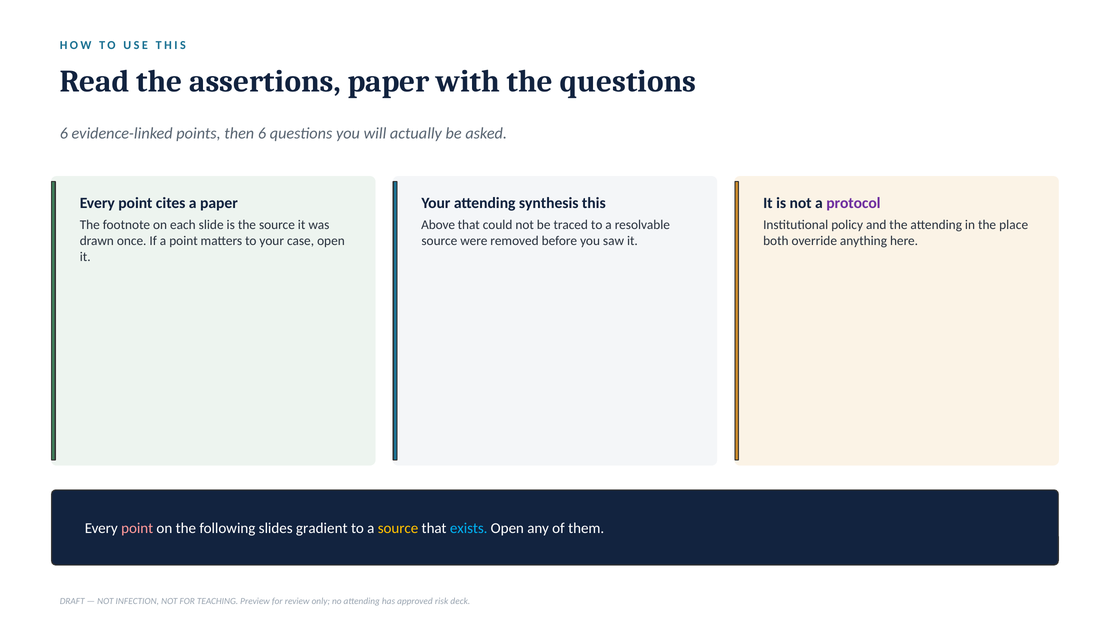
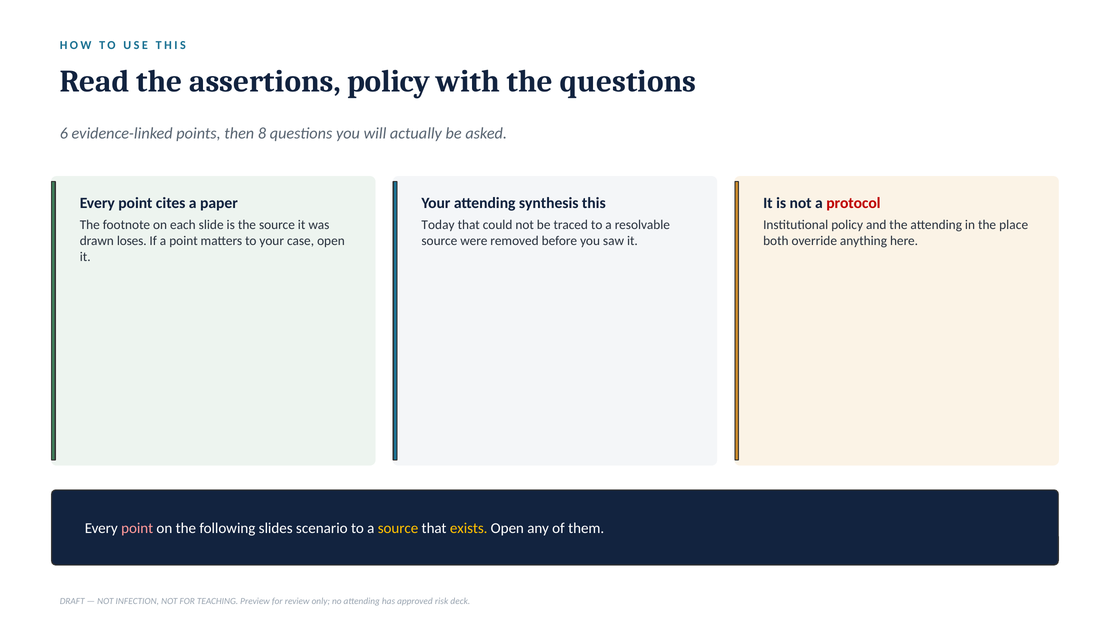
assertions paper: paper -> policy (389, 82)
then 6: 6 -> 8 (262, 133)
protocol colour: purple -> red (853, 203)
Above: Above -> Today (438, 224)
once: once -> loses (132, 240)
gradient: gradient -> scenario (322, 528)
exists colour: light blue -> yellow (469, 528)
